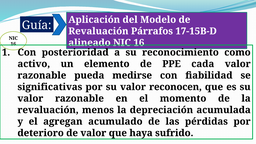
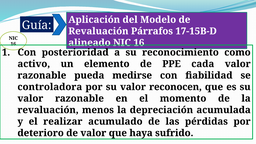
significativas: significativas -> controladora (50, 87)
agregan: agregan -> realizar (63, 121)
